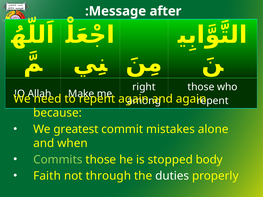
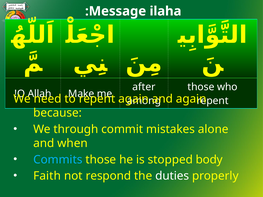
after: after -> ilaha (165, 11)
right: right -> after (144, 87)
greatest: greatest -> through (76, 129)
Commits colour: light green -> light blue (58, 160)
through: through -> respond (108, 176)
